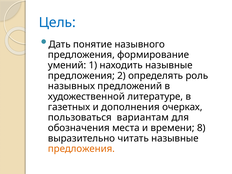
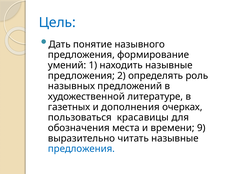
вариантам: вариантам -> красавицы (143, 117)
8: 8 -> 9 (201, 128)
предложения colour: orange -> blue (81, 149)
